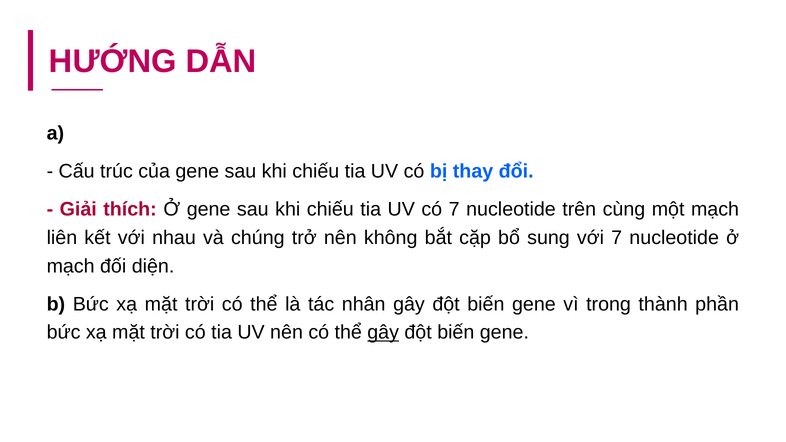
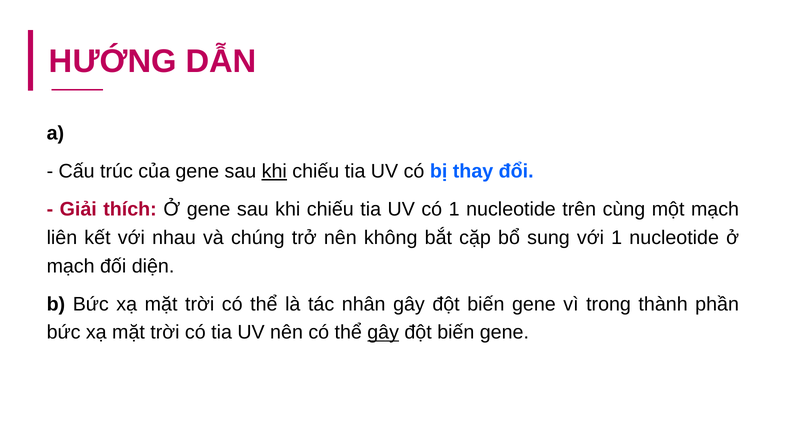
khi underline: none -> present (274, 171)
có 7: 7 -> 1 (454, 210)
với 7: 7 -> 1 (617, 238)
